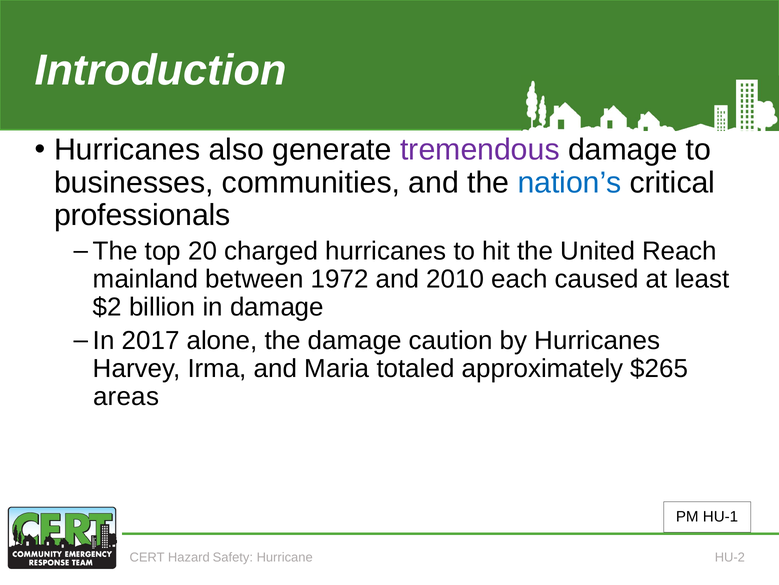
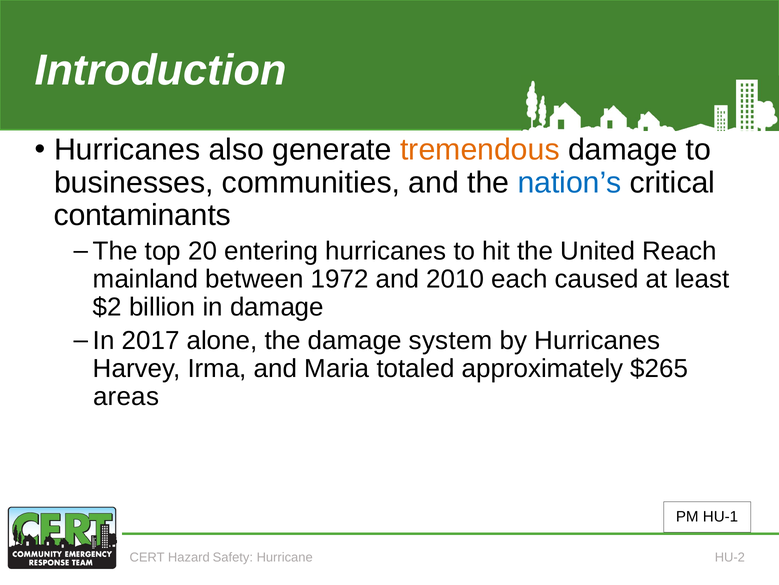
tremendous colour: purple -> orange (480, 150)
professionals: professionals -> contaminants (142, 215)
charged: charged -> entering (271, 251)
caution: caution -> system (451, 340)
